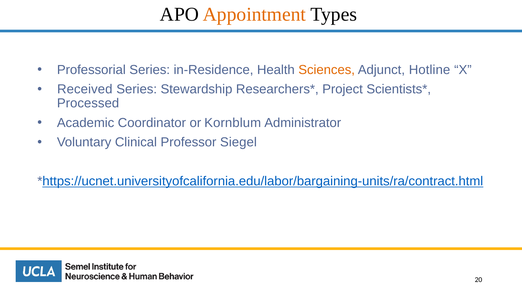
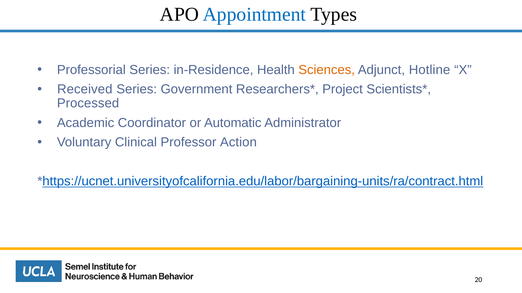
Appointment colour: orange -> blue (254, 14)
Stewardship: Stewardship -> Government (196, 89)
Kornblum: Kornblum -> Automatic (233, 123)
Siegel: Siegel -> Action (238, 143)
